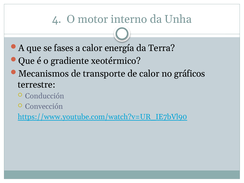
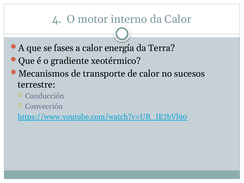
da Unha: Unha -> Calor (178, 19)
gráficos: gráficos -> sucesos (190, 74)
